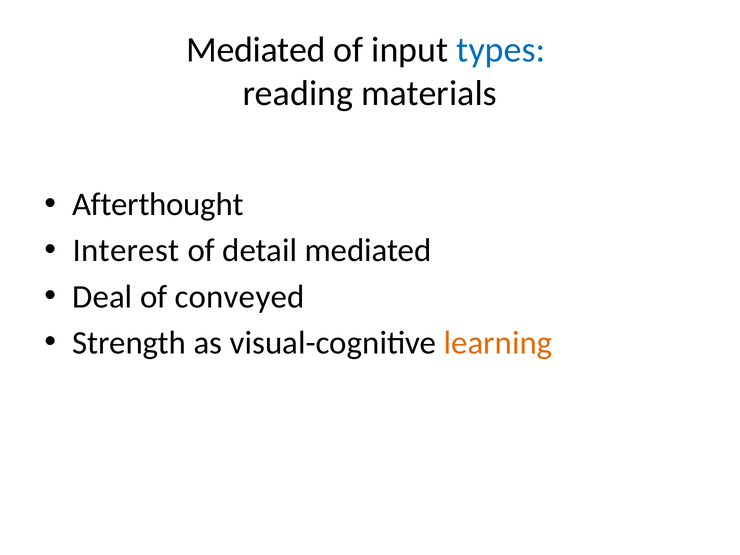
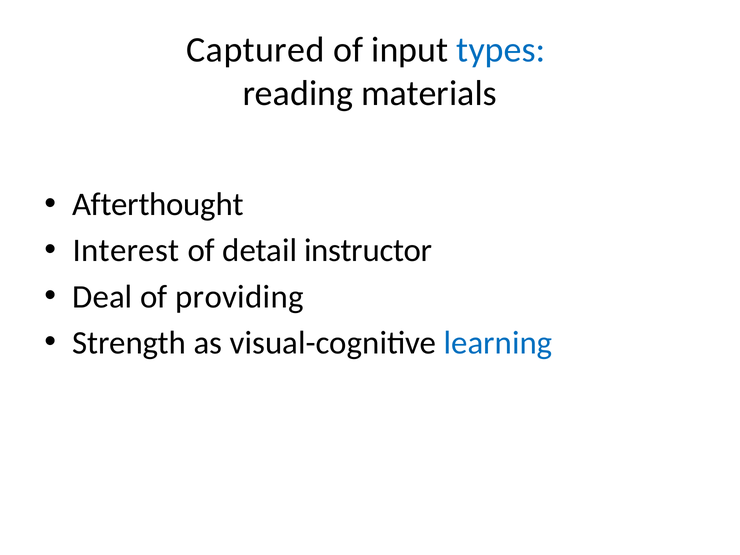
Mediated: Mediated -> Captured (255, 50)
detail mediated: mediated -> instructor (368, 251)
conveyed: conveyed -> providing (240, 297)
learning colour: orange -> blue (498, 343)
